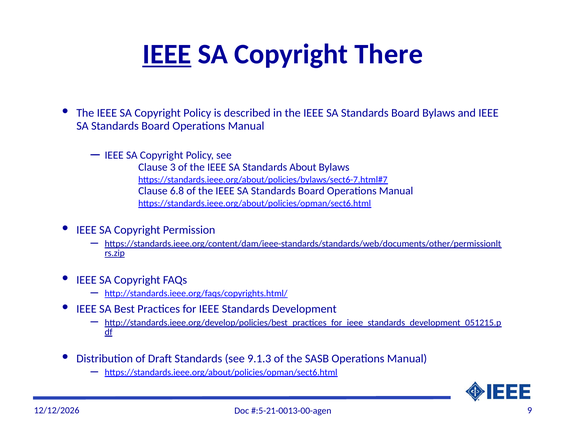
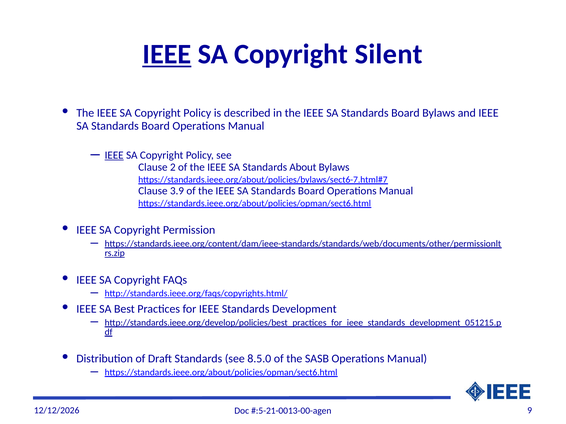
There: There -> Silent (389, 54)
IEEE underline: none -> present (114, 156)
3: 3 -> 2 (173, 167)
6.8: 6.8 -> 3.9 (177, 191)
9.1.3: 9.1.3 -> 8.5.0 (259, 359)
